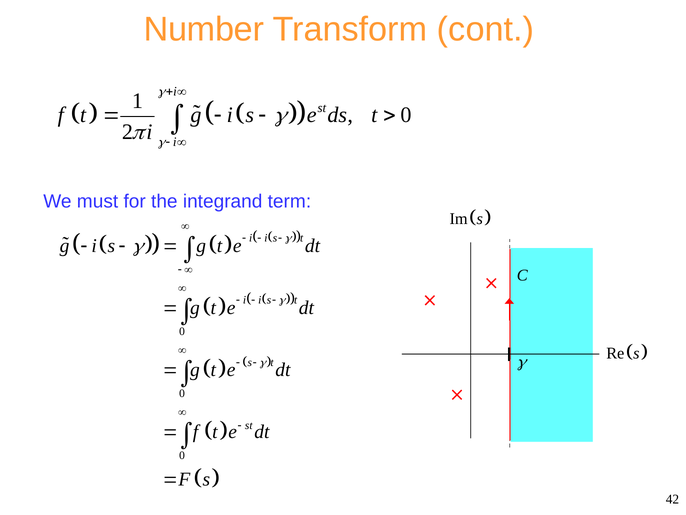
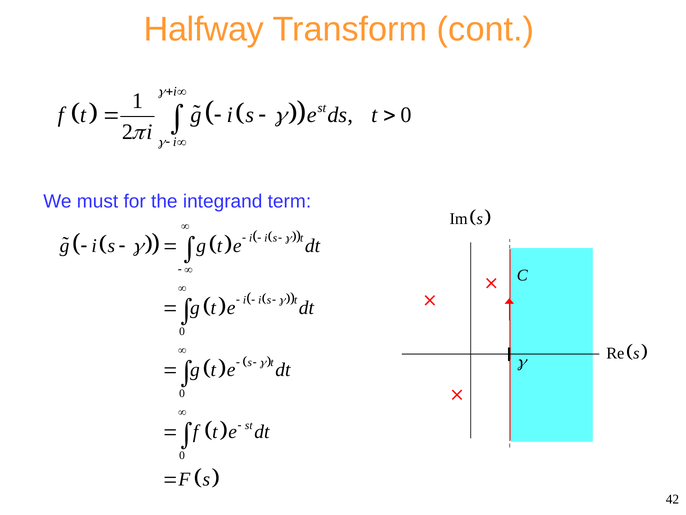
Number: Number -> Halfway (204, 30)
